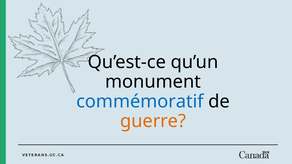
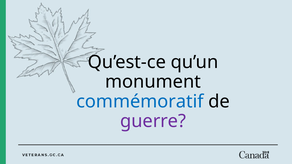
guerre colour: orange -> purple (153, 121)
